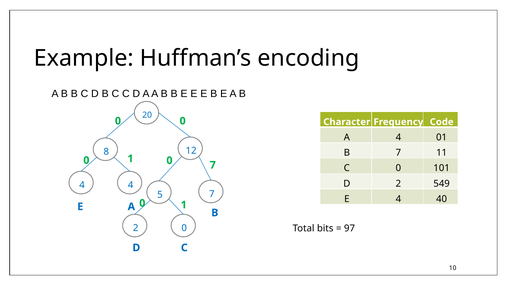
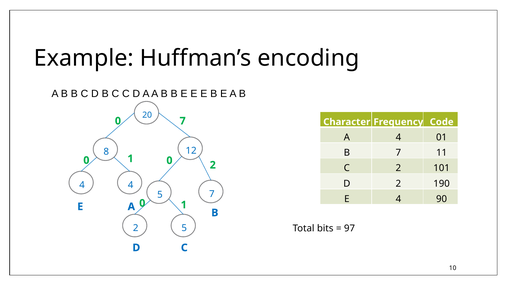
0: 0 -> 7 (183, 121)
0 7: 7 -> 2 (213, 165)
C 0: 0 -> 2 (398, 168)
549: 549 -> 190 (442, 184)
40: 40 -> 90 (442, 199)
2 0: 0 -> 5 (184, 228)
